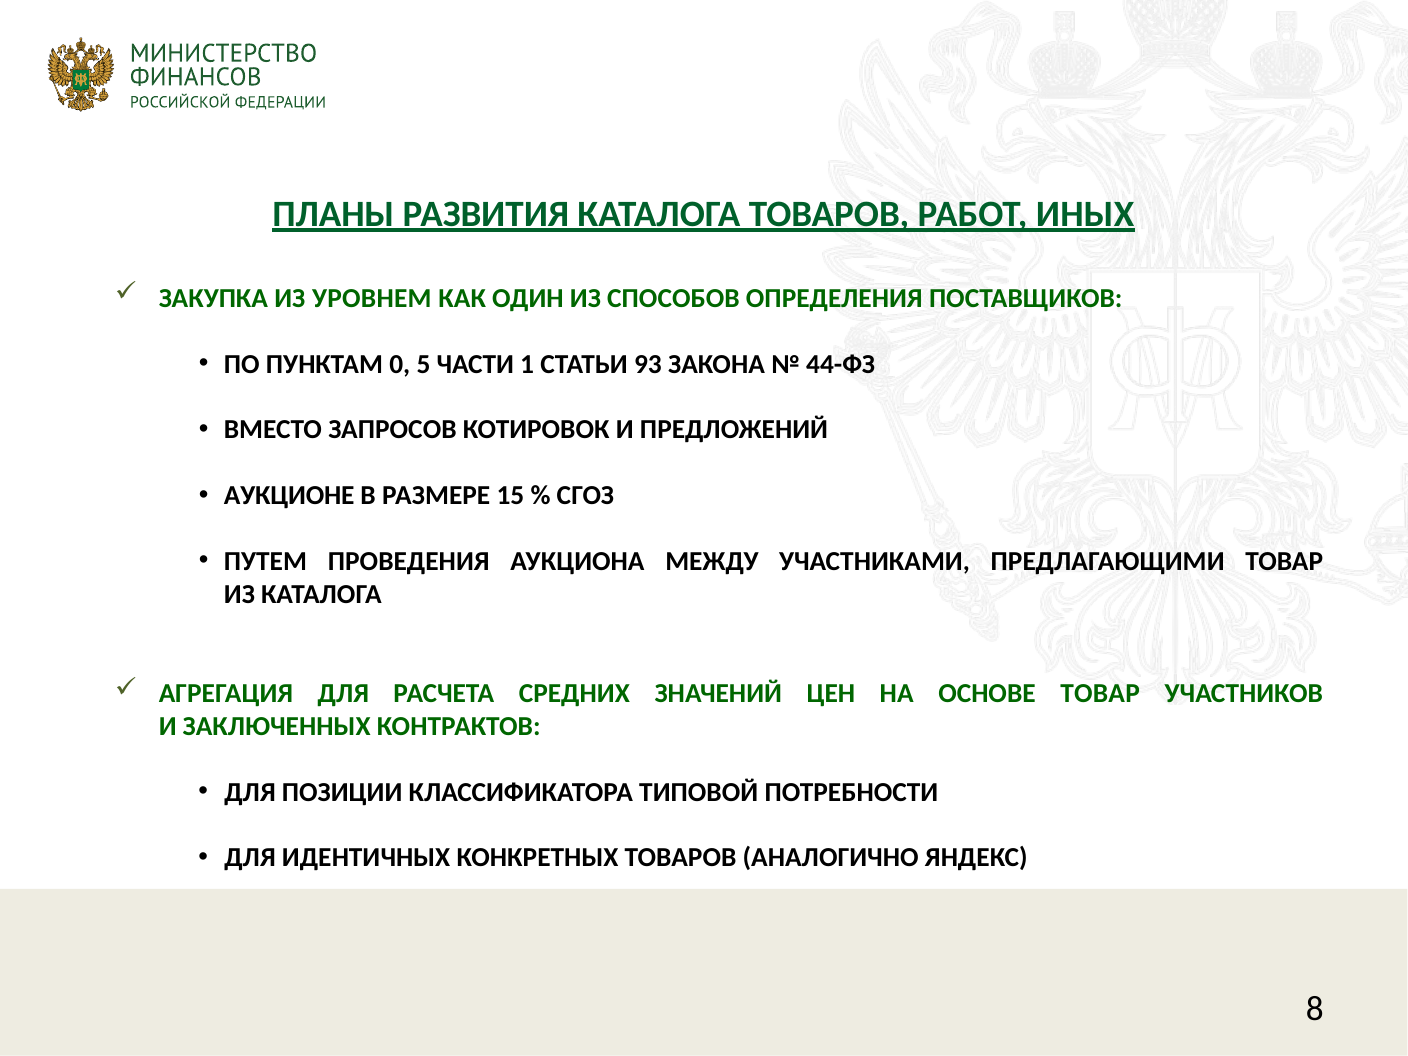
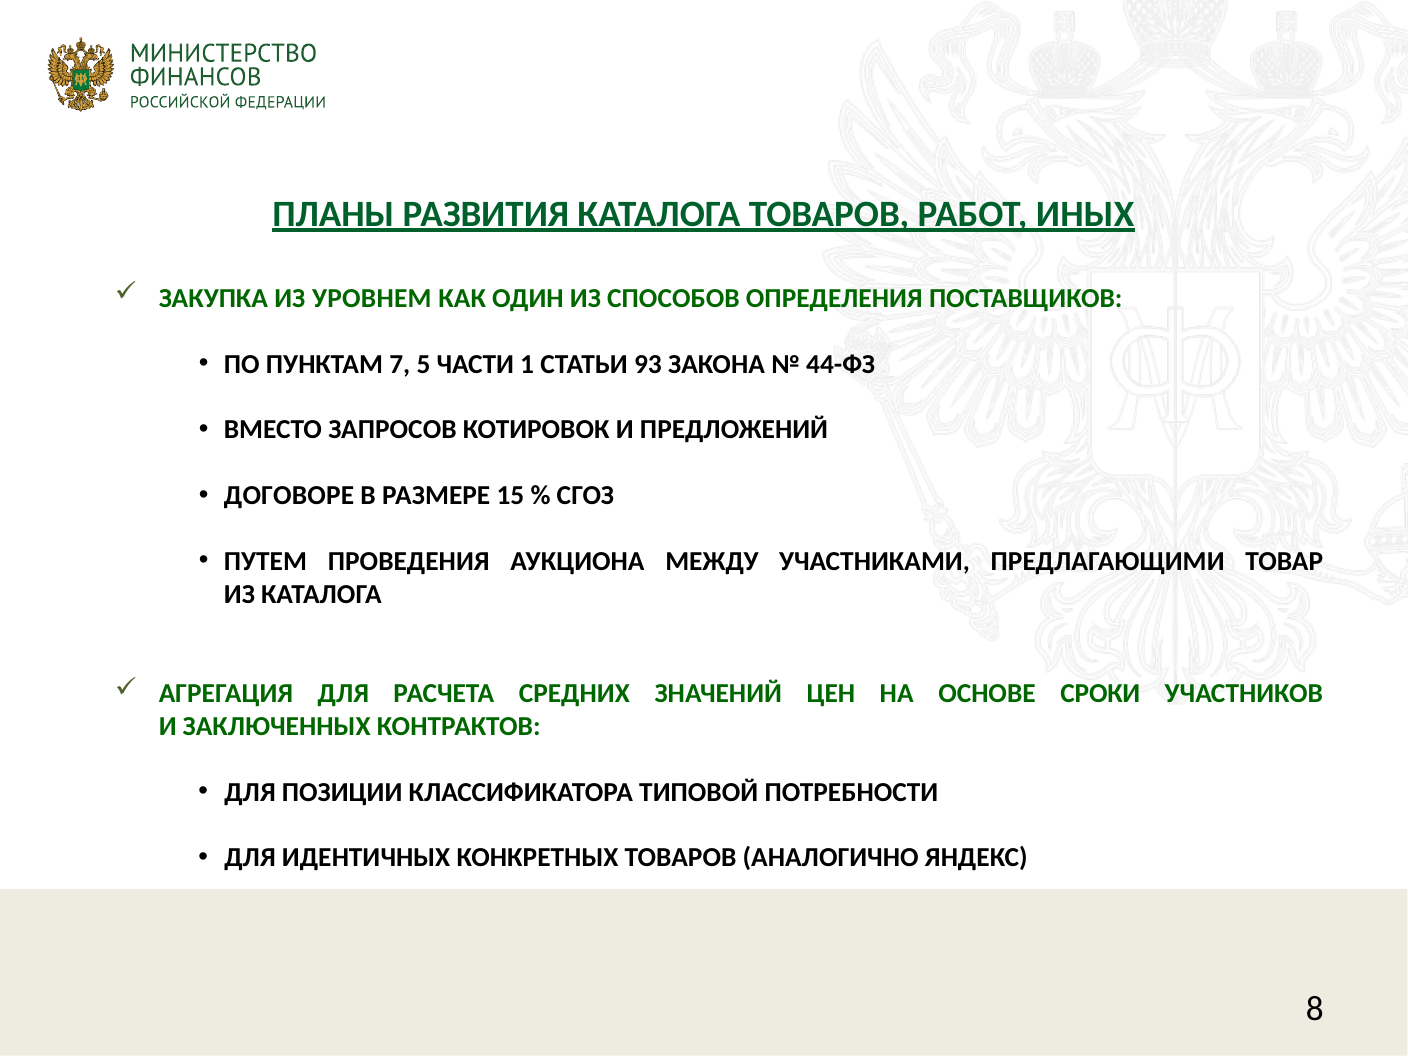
0: 0 -> 7 (400, 364)
АУКЦИОНЕ: АУКЦИОНЕ -> ДОГОВОРЕ (289, 495)
ОСНОВЕ ТОВАР: ТОВАР -> СРОКИ (1100, 693)
